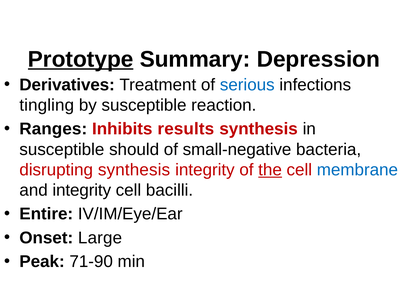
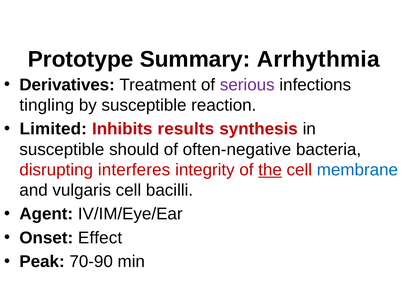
Prototype underline: present -> none (81, 59)
Depression: Depression -> Arrhythmia (318, 59)
serious colour: blue -> purple (247, 85)
Ranges: Ranges -> Limited (53, 129)
small-negative: small-negative -> often-negative (237, 149)
disrupting synthesis: synthesis -> interferes (134, 170)
and integrity: integrity -> vulgaris (82, 190)
Entire: Entire -> Agent (46, 214)
Large: Large -> Effect (100, 238)
71-90: 71-90 -> 70-90 (91, 262)
